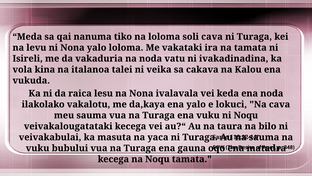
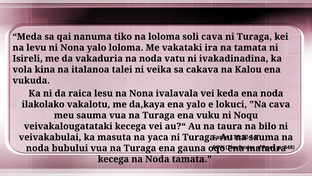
vuku: vuku -> noda (38, 148)
kecega na Noqu: Noqu -> Noda (157, 159)
